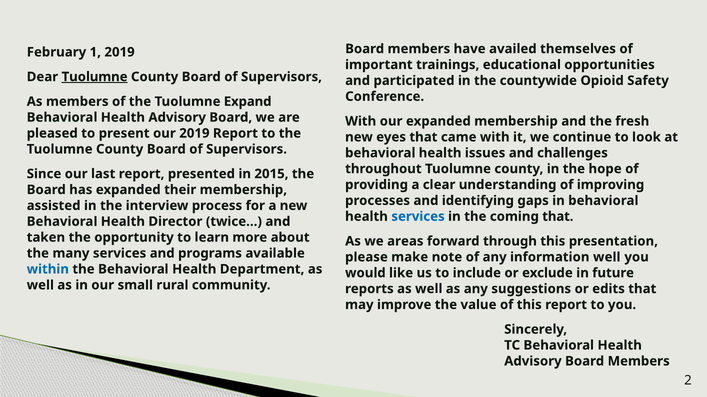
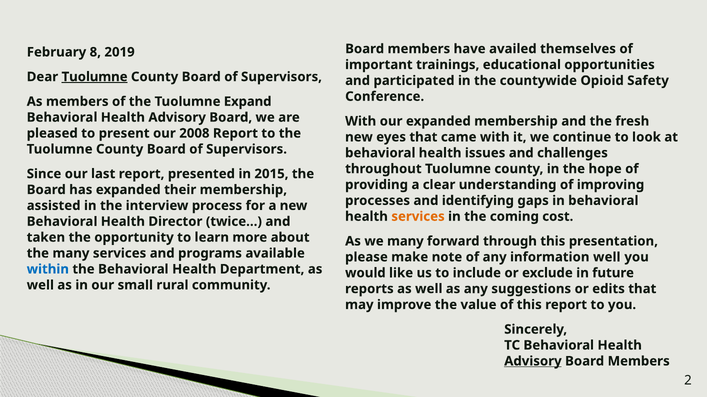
1: 1 -> 8 (95, 52)
our 2019: 2019 -> 2008 (194, 133)
services colour: blue -> orange (418, 217)
coming that: that -> cost (558, 217)
we areas: areas -> many (405, 242)
Advisory underline: none -> present (533, 362)
